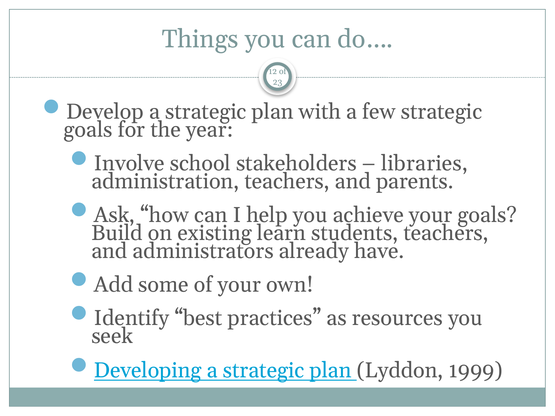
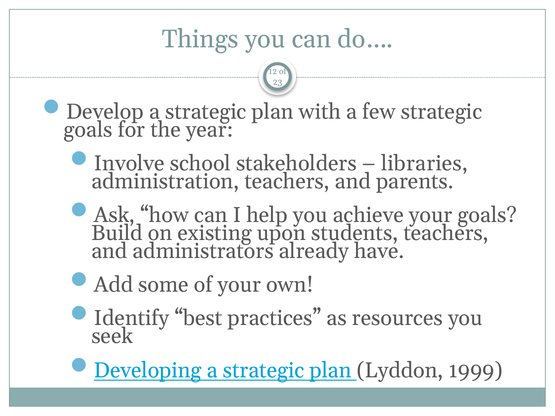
learn: learn -> upon (281, 233)
